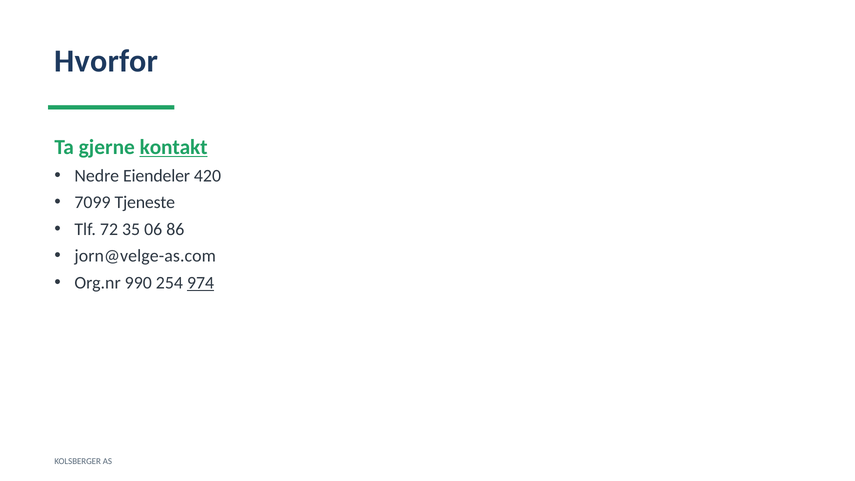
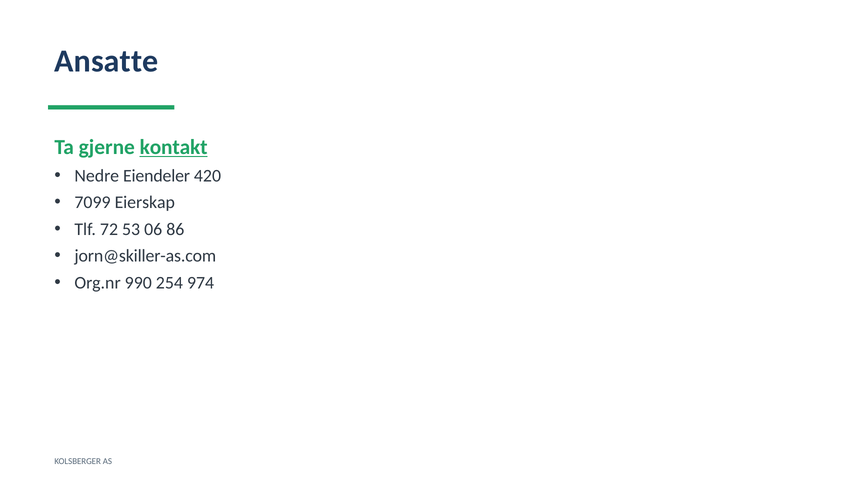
Hvorfor: Hvorfor -> Ansatte (106, 61)
Tjeneste: Tjeneste -> Eierskap (145, 203)
35: 35 -> 53 (131, 229)
jorn@velge-as.com: jorn@velge-as.com -> jorn@skiller-as.com (145, 256)
974 underline: present -> none (201, 283)
